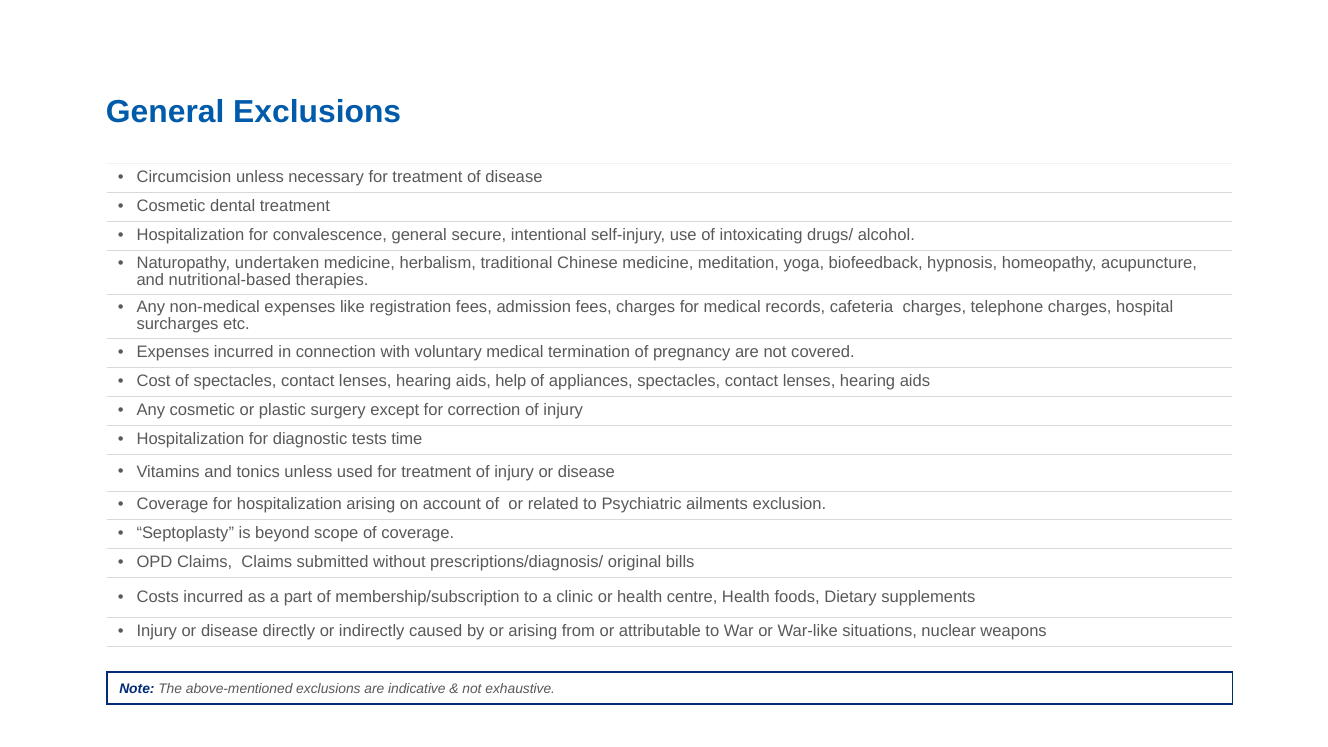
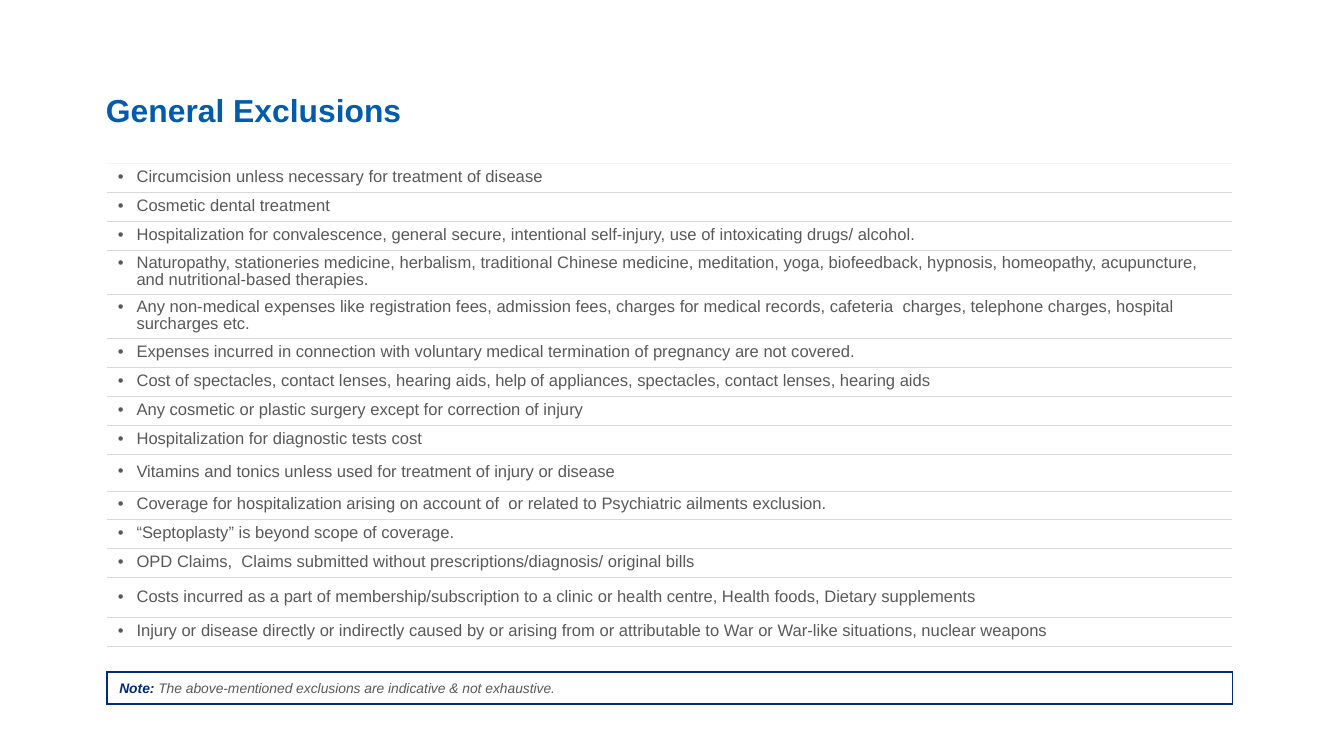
undertaken: undertaken -> stationeries (277, 263)
tests time: time -> cost (407, 439)
